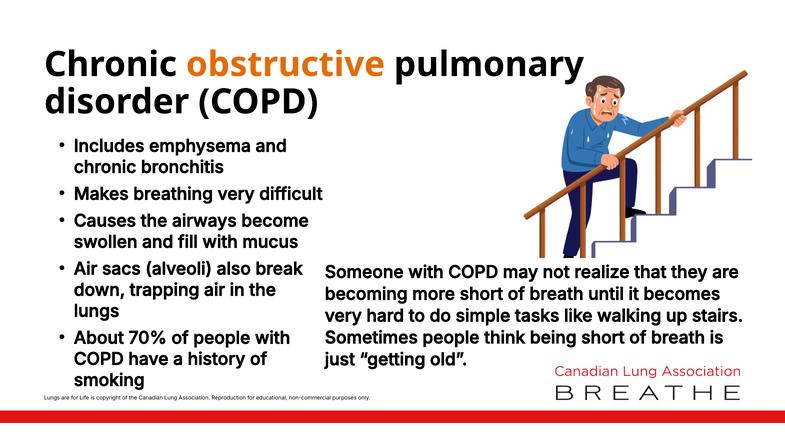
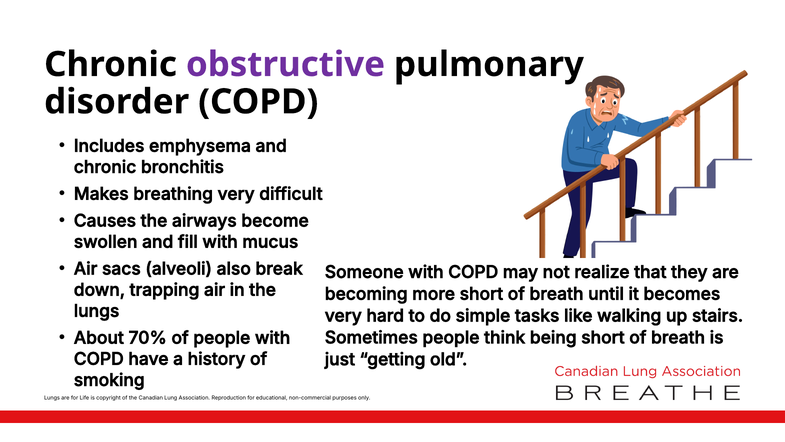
obstructive colour: orange -> purple (285, 64)
